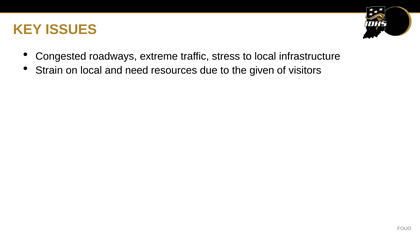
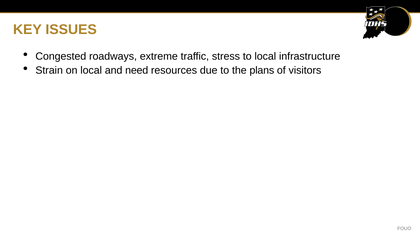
given: given -> plans (262, 70)
